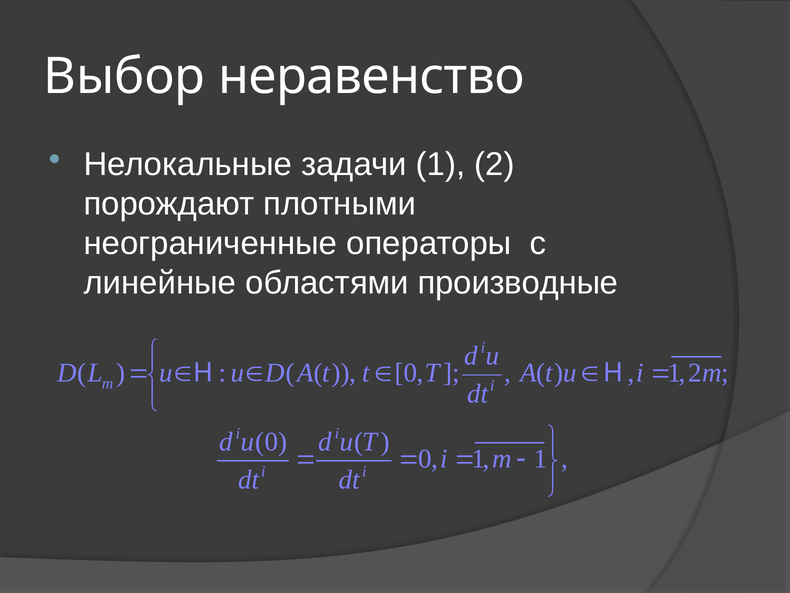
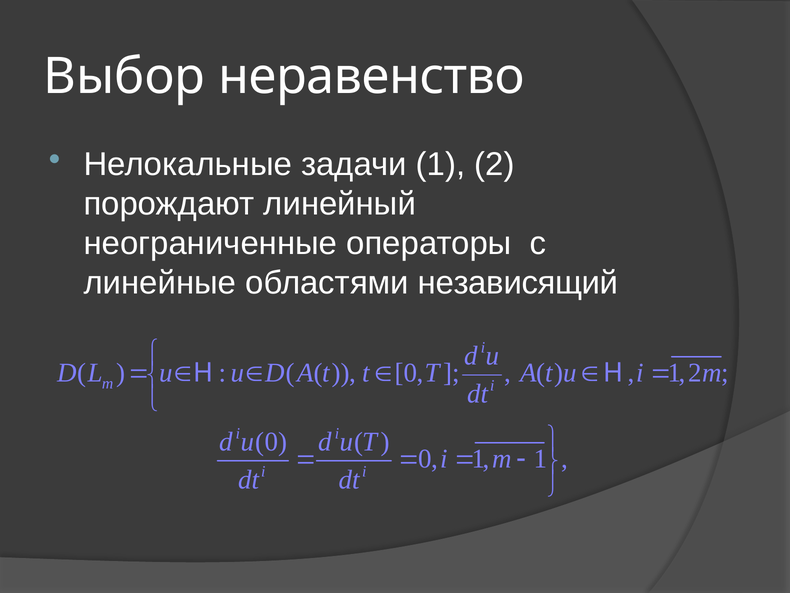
плотными: плотными -> линейный (340, 204)
производные: производные -> независящий (518, 283)
